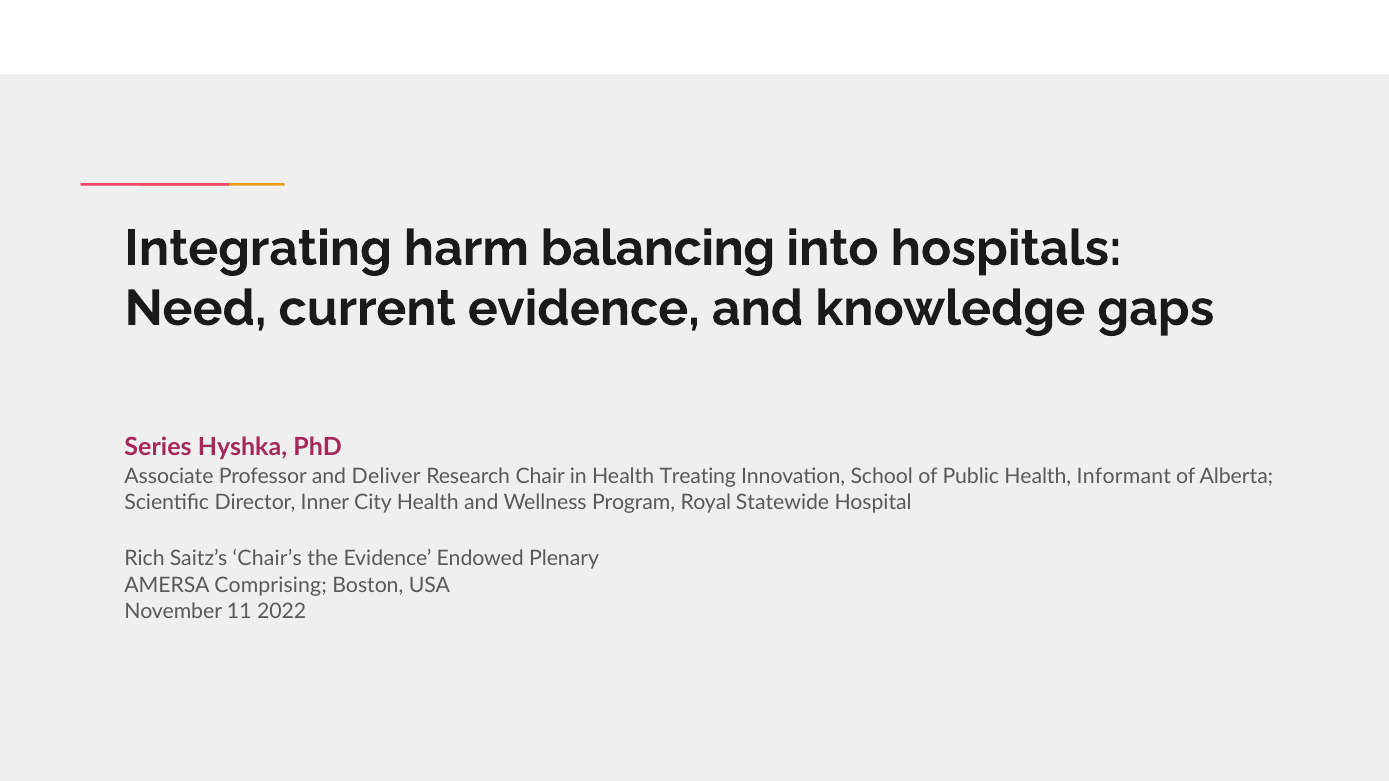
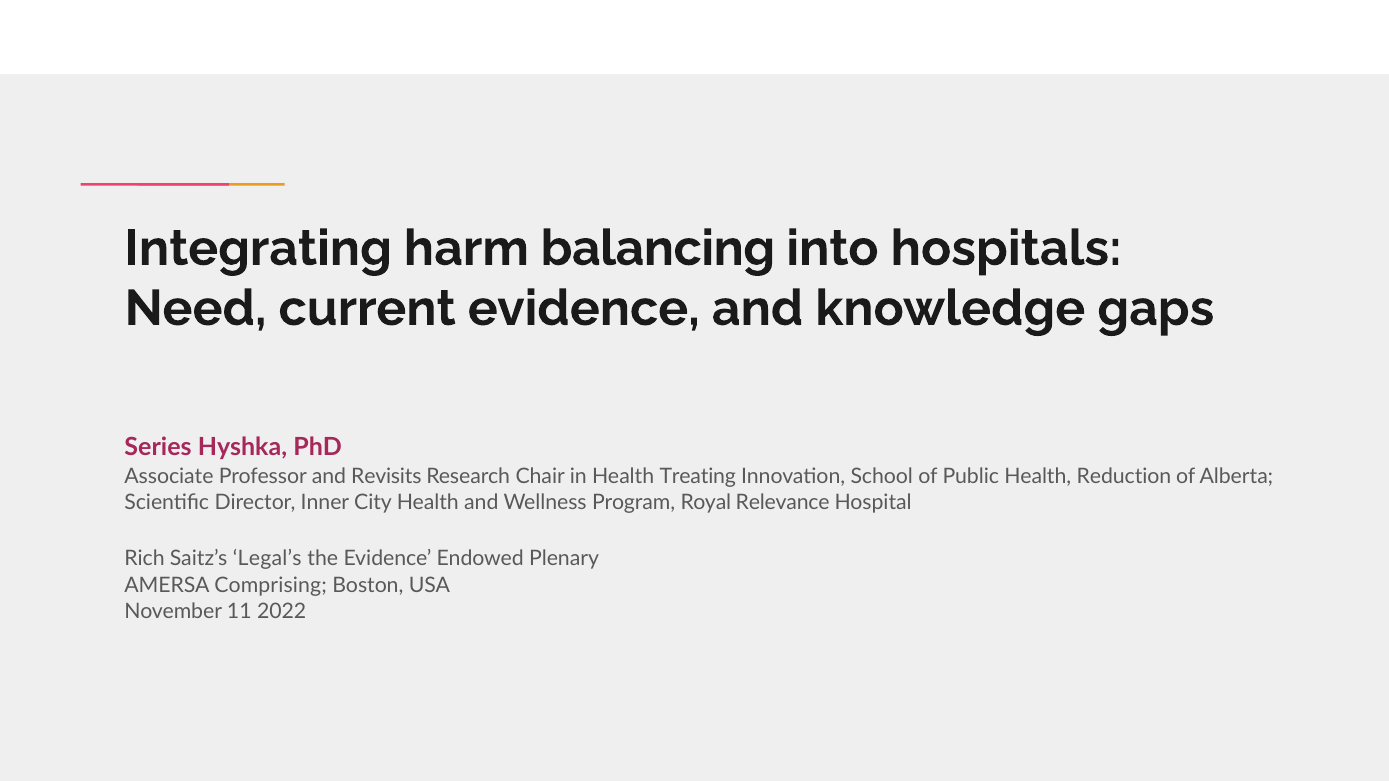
Deliver: Deliver -> Revisits (386, 476)
Informant: Informant -> Reduction (1124, 476)
Statewide: Statewide -> Relevance (783, 503)
Chair’s: Chair’s -> Legal’s (267, 559)
